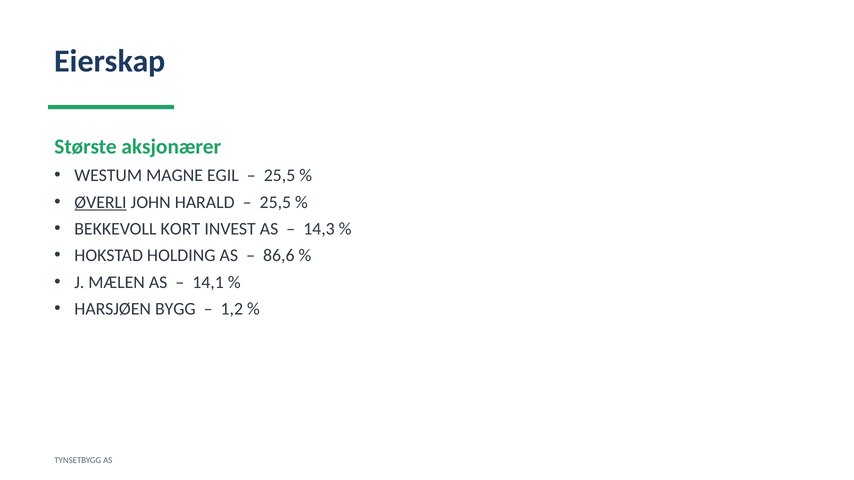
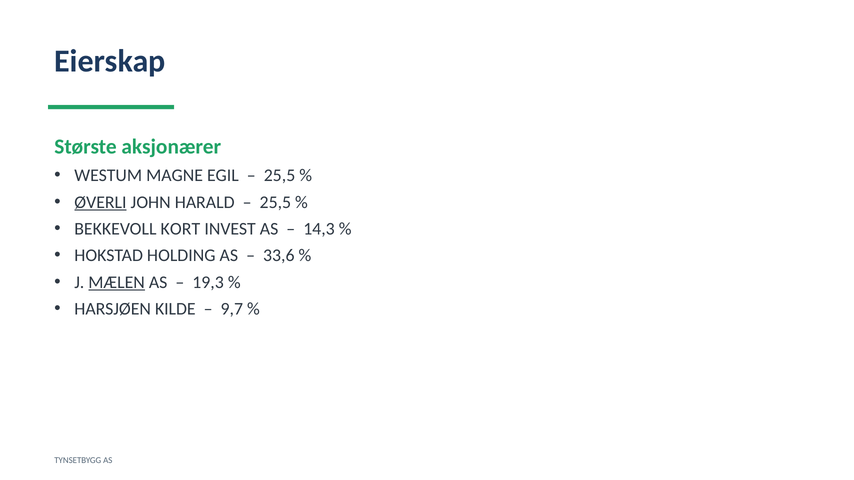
86,6: 86,6 -> 33,6 (279, 256)
MÆLEN underline: none -> present (117, 282)
14,1: 14,1 -> 19,3 (208, 282)
BYGG: BYGG -> KILDE (175, 309)
1,2: 1,2 -> 9,7 (232, 309)
